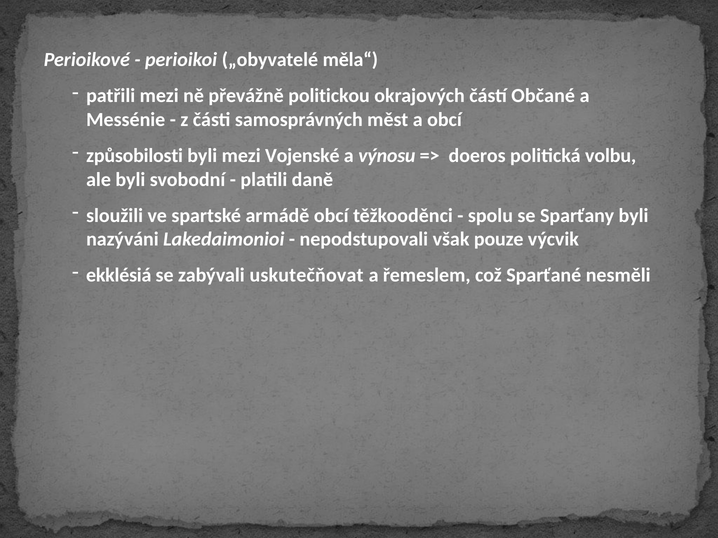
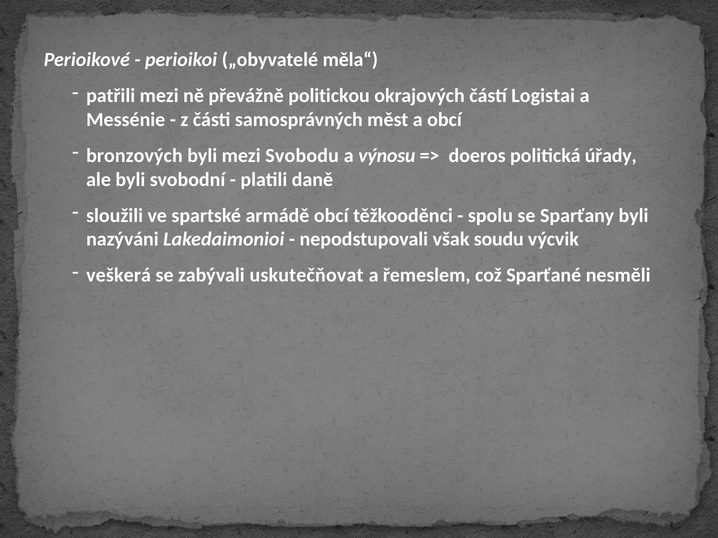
Občané: Občané -> Logistai (543, 96)
způsobilosti: způsobilosti -> bronzových (134, 156)
Vojenské: Vojenské -> Svobodu (302, 156)
volbu: volbu -> úřady (611, 156)
pouze: pouze -> soudu (499, 240)
ekklésiá: ekklésiá -> veškerá (119, 275)
